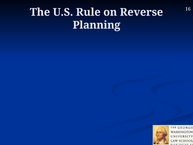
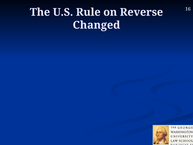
Planning: Planning -> Changed (96, 25)
